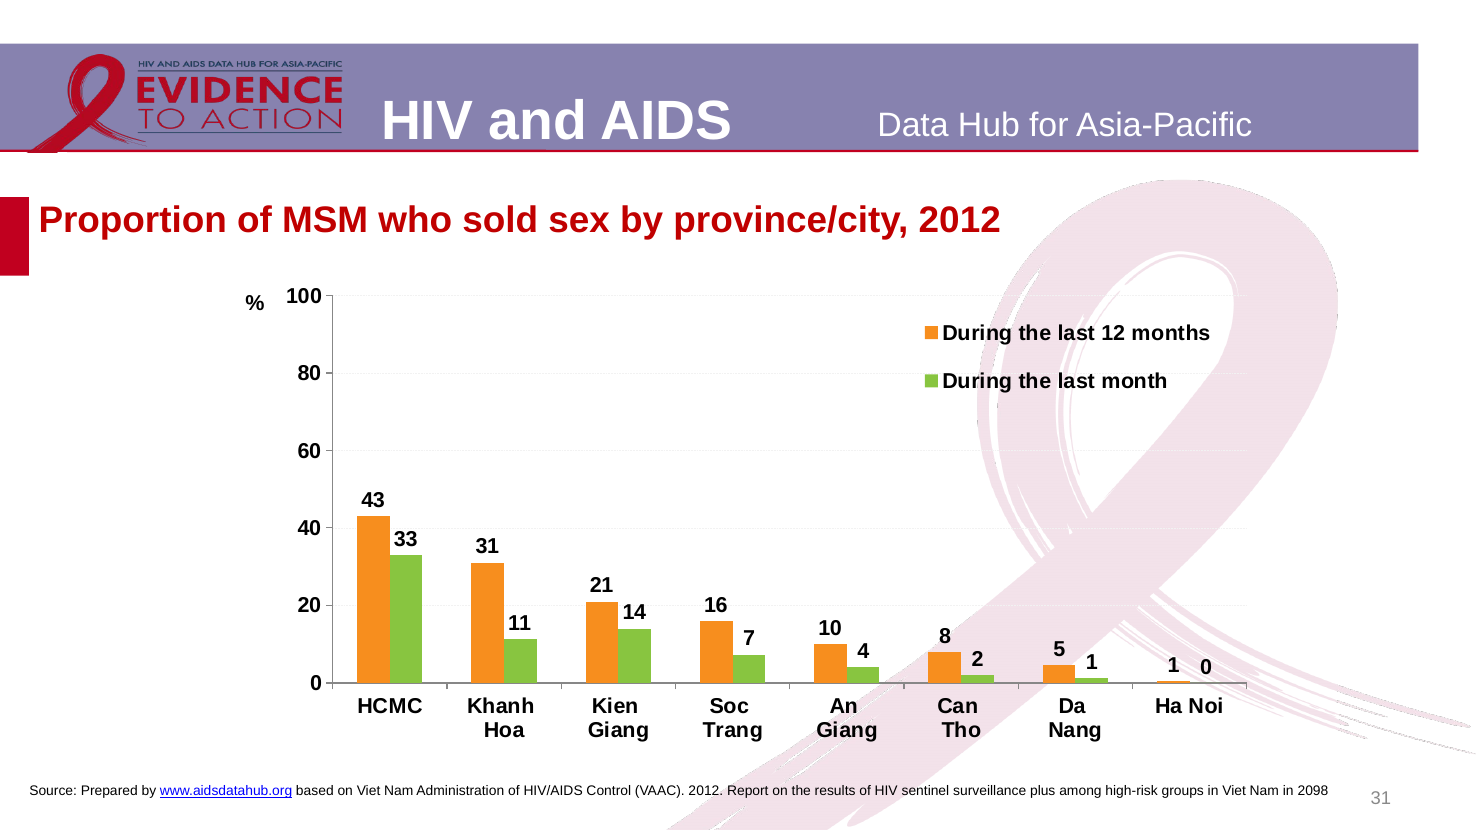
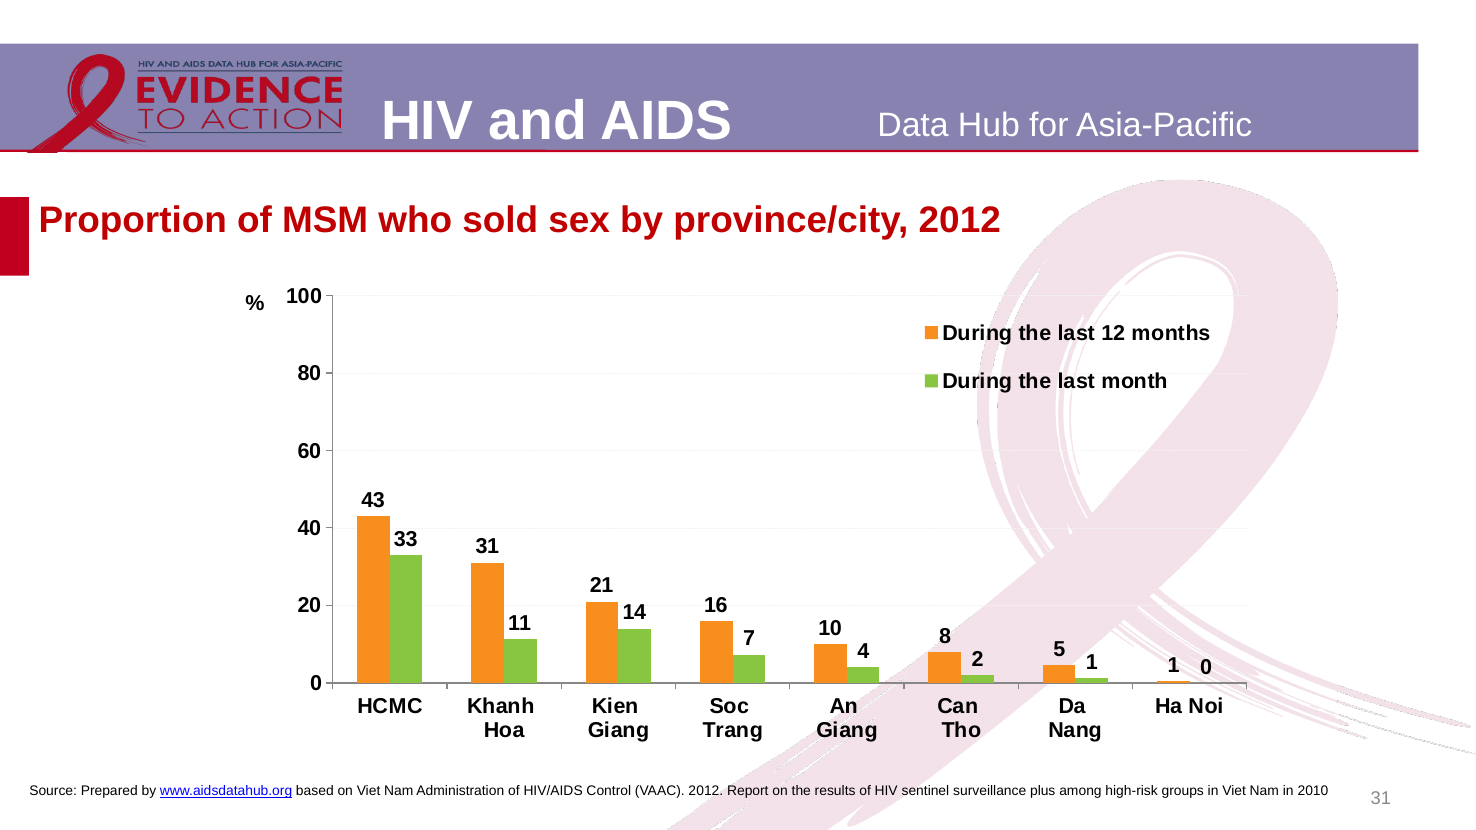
2098: 2098 -> 2010 (1313, 791)
